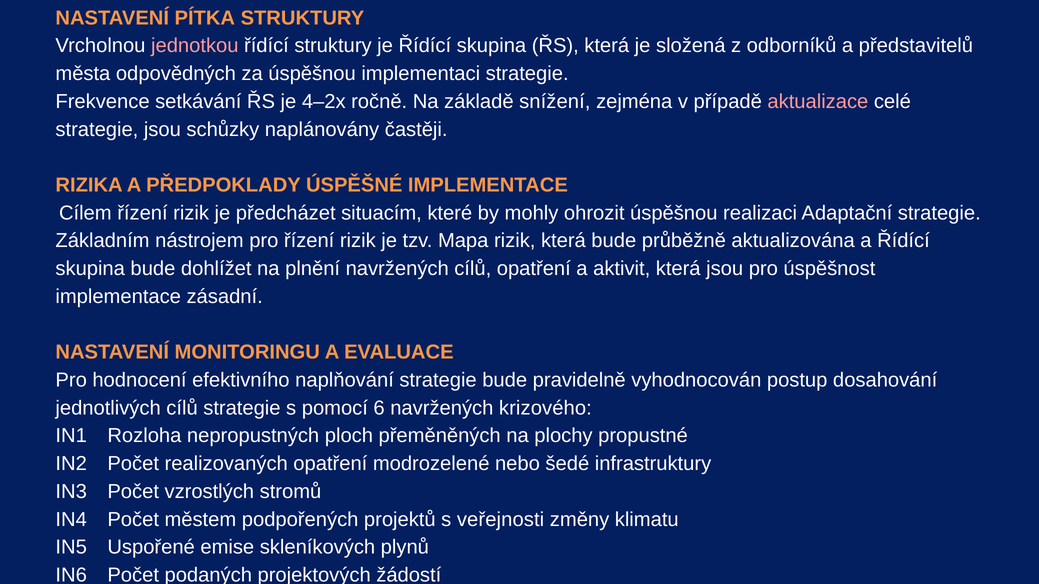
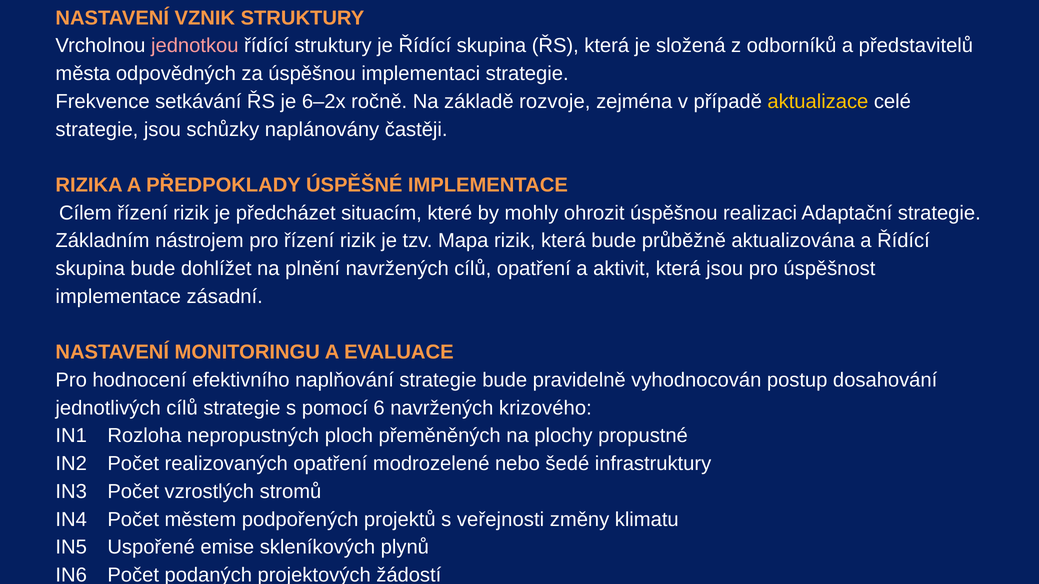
PÍTKA: PÍTKA -> VZNIK (205, 18)
4–2x: 4–2x -> 6–2x (324, 102)
snížení: snížení -> rozvoje (555, 102)
aktualizace colour: pink -> yellow (818, 102)
